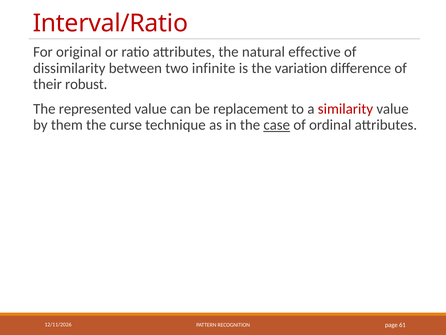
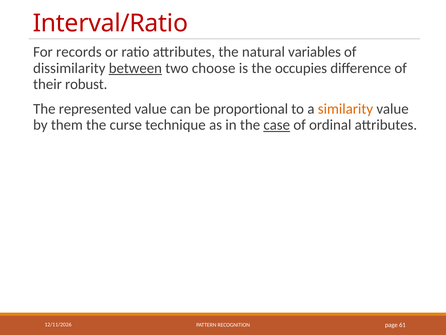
original: original -> records (79, 52)
effective: effective -> variables (315, 52)
between underline: none -> present (135, 68)
infinite: infinite -> choose (214, 68)
variation: variation -> occupies (301, 68)
replacement: replacement -> proportional (251, 109)
similarity colour: red -> orange (345, 109)
